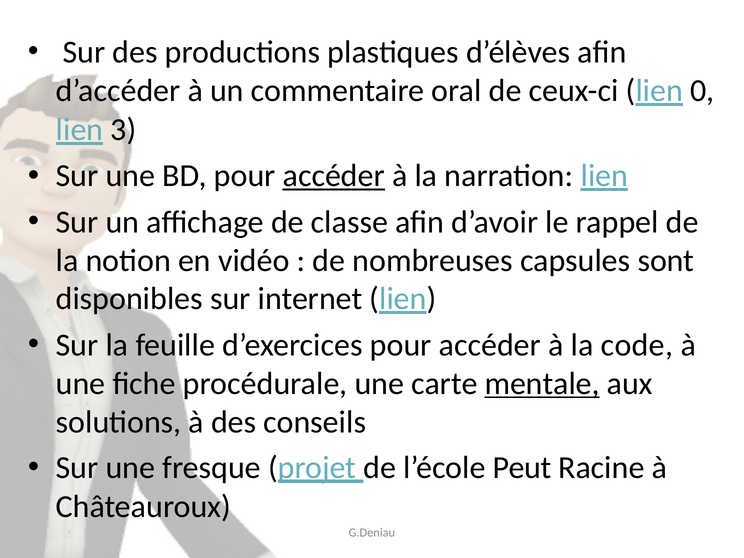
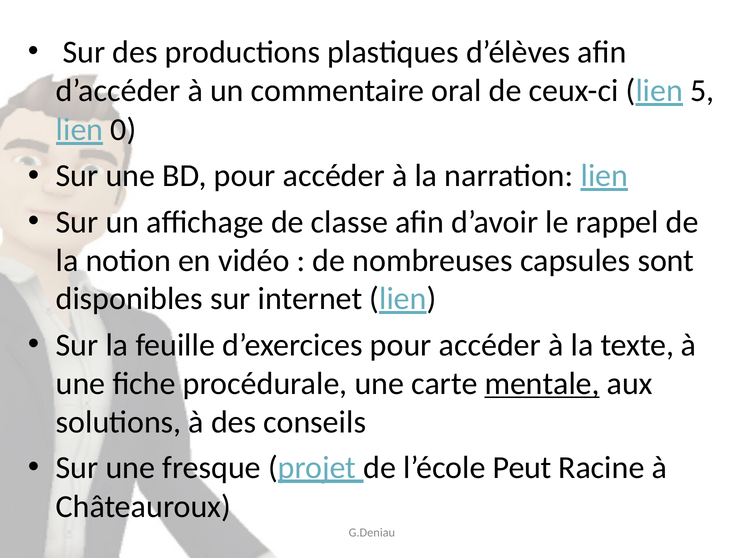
0: 0 -> 5 (702, 91)
3: 3 -> 0 (123, 130)
accéder underline: present -> none (334, 176)
code: code -> texte (637, 345)
